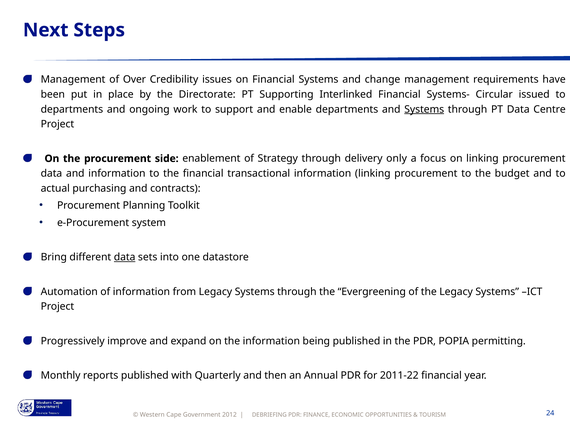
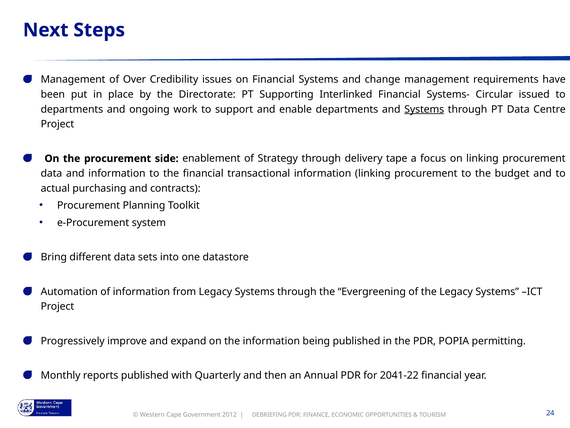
only: only -> tape (397, 158)
data underline: present -> none (125, 257)
2011-22: 2011-22 -> 2041-22 (399, 375)
